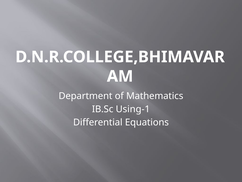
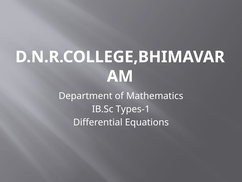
Using-1: Using-1 -> Types-1 (133, 109)
